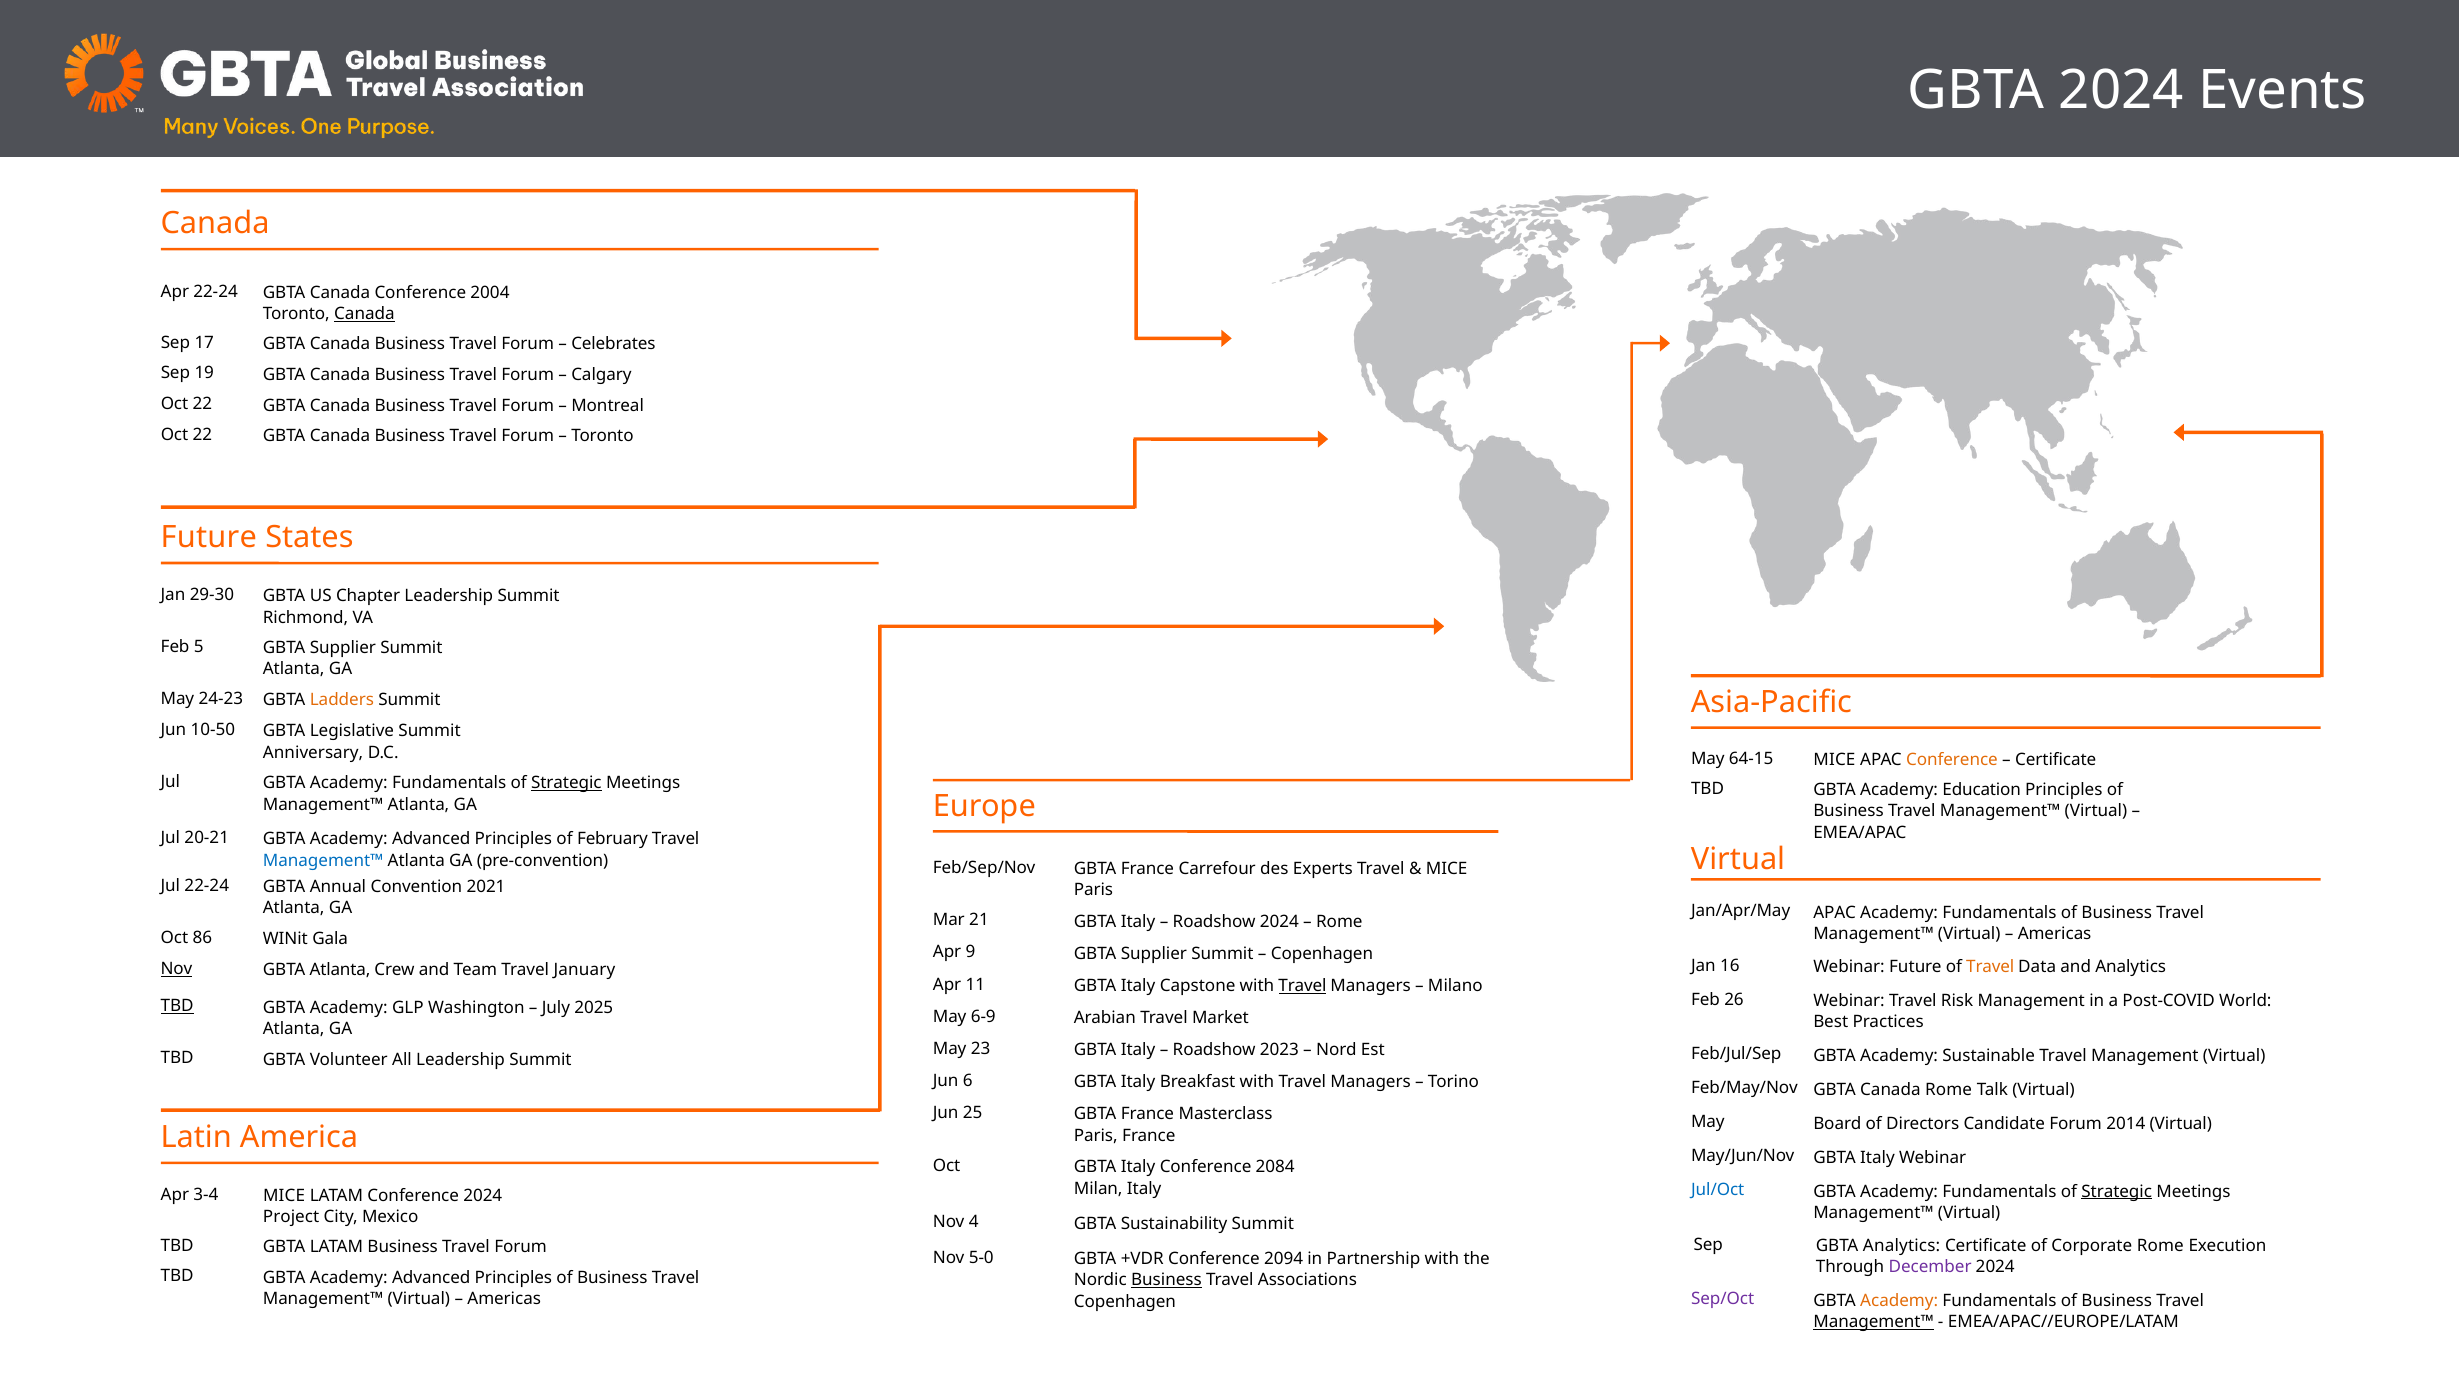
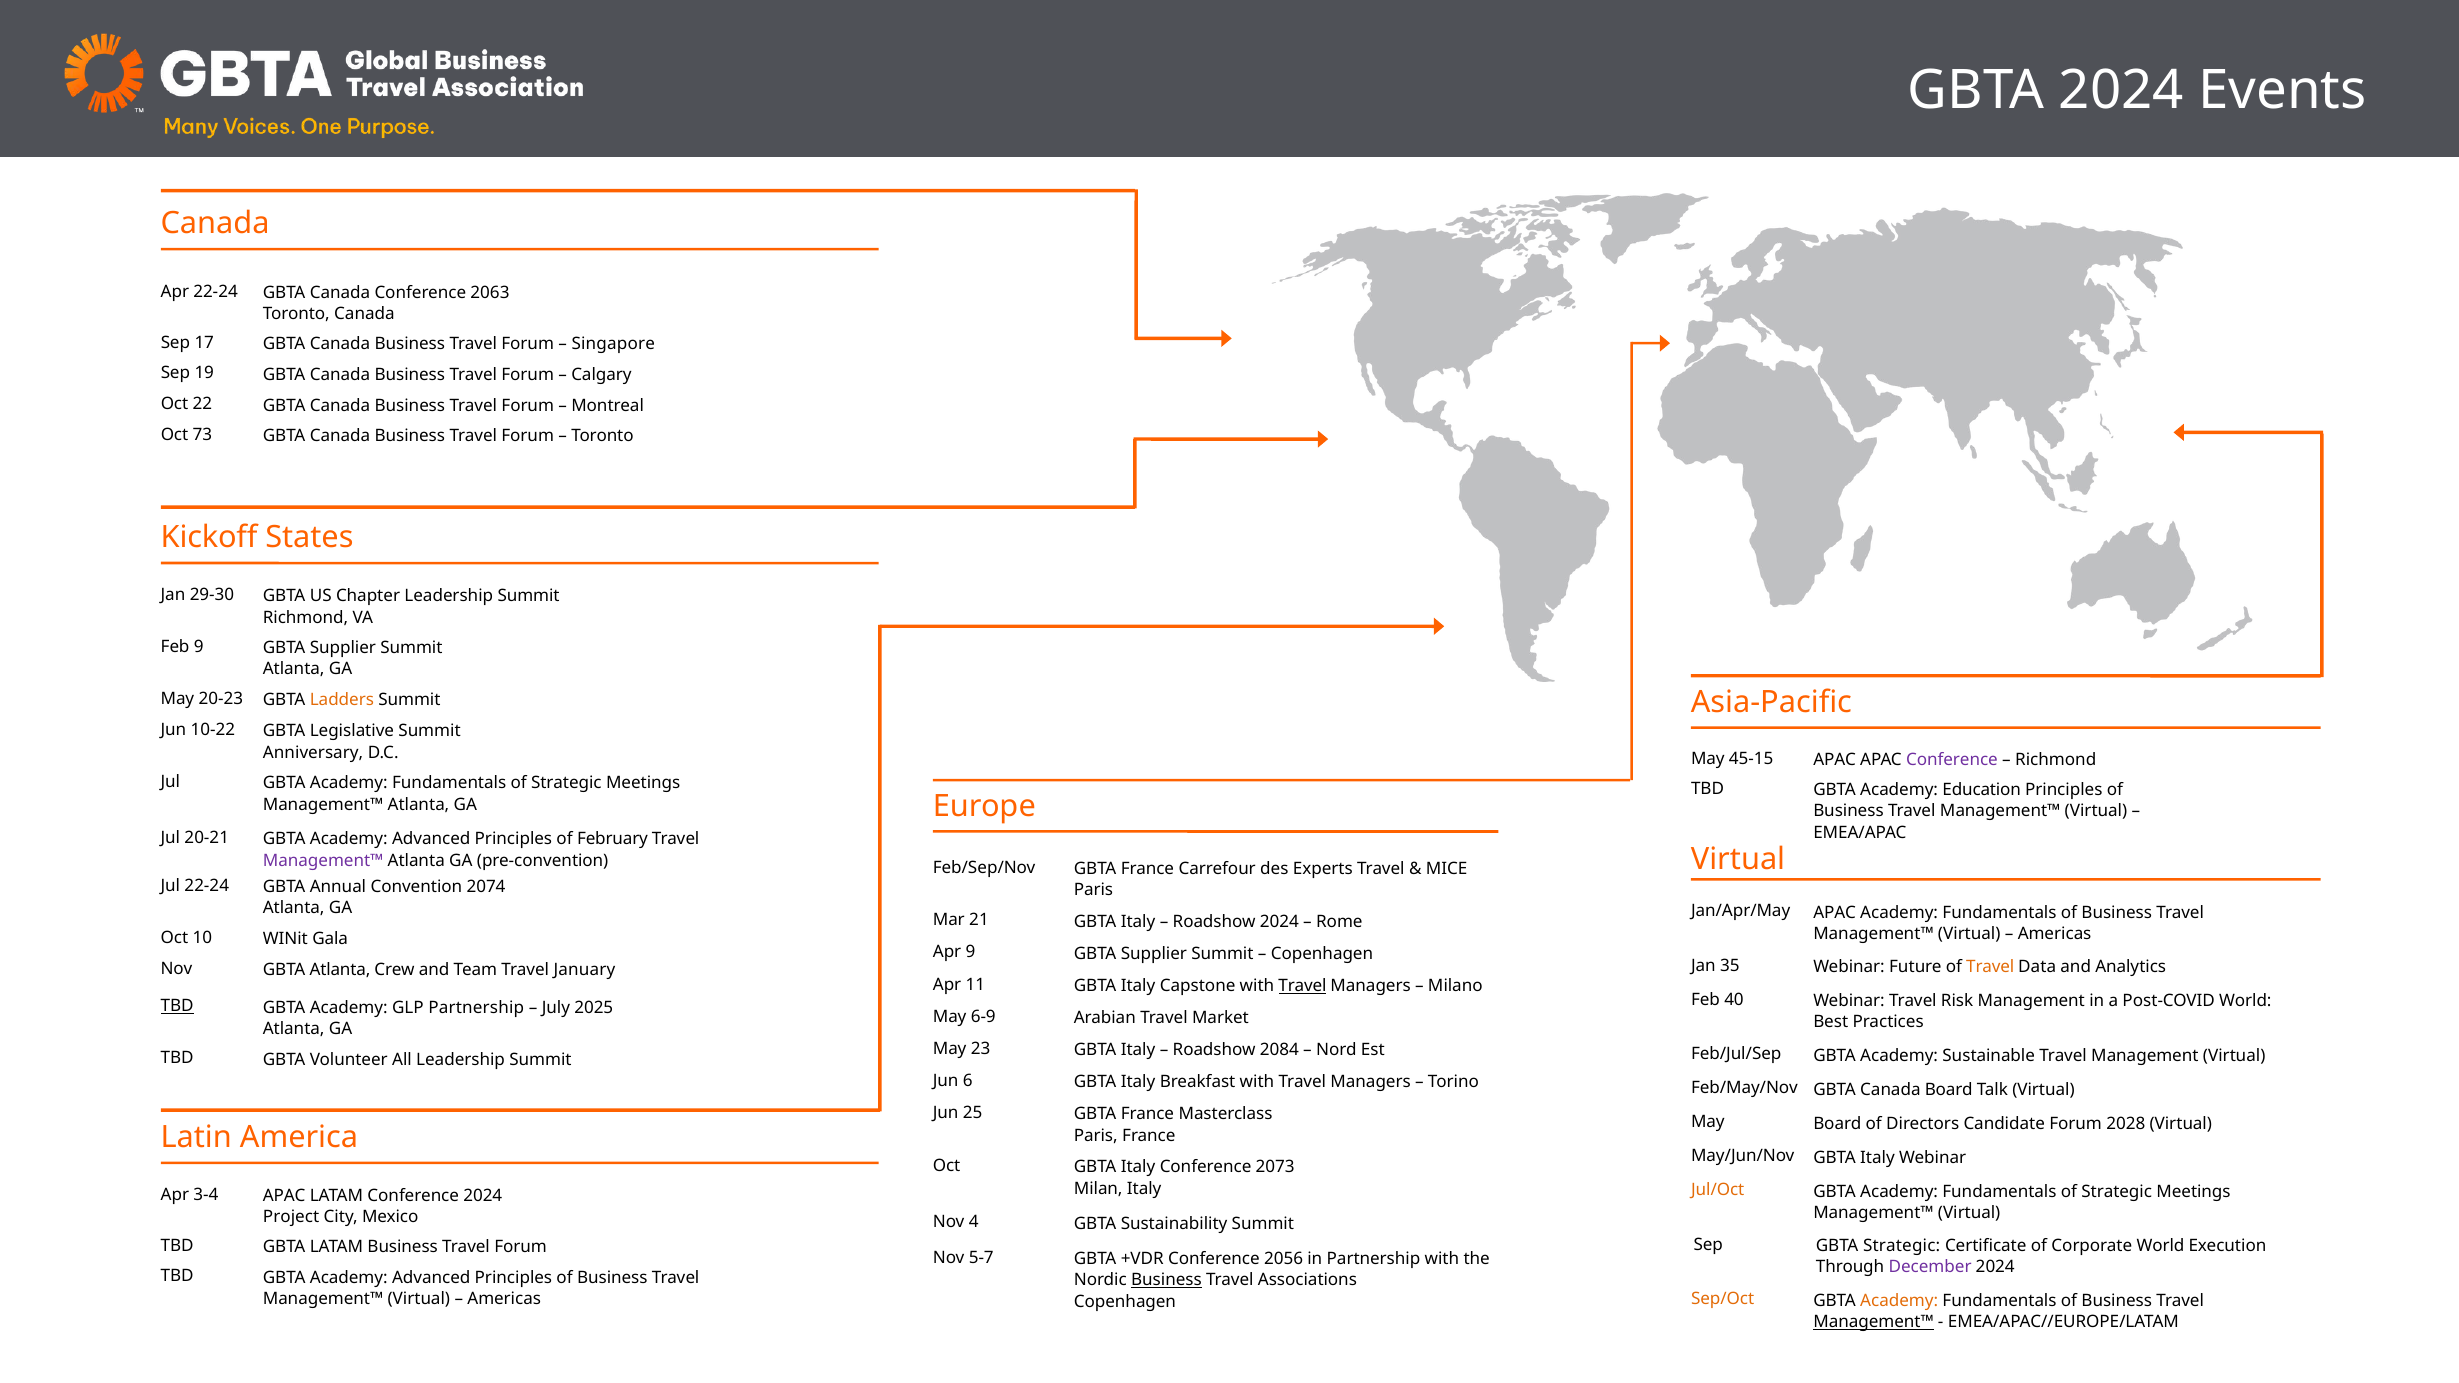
2004: 2004 -> 2063 (490, 293)
Canada underline: present -> none (364, 314)
Celebrates: Celebrates -> Singapore (613, 344)
22: 22 -> 73 (202, 435)
Future: Future -> Kickoff (209, 538)
Feb 5: 5 -> 9 (199, 647)
24-23: 24-23 -> 20-23 (221, 699)
10-50: 10-50 -> 10-22 (213, 730)
64-15: 64-15 -> 45-15 (1751, 759)
MICE: MICE -> APAC (1835, 760)
Conference colour: orange -> purple (1952, 760)
Certificate: Certificate -> Richmond (2056, 760)
Strategic underline: present -> none (566, 783)
Management™ colour: blue -> purple (323, 861)
2021: 2021 -> 2074 (486, 887)
86: 86 -> 10 (202, 937)
16: 16 -> 35 (1730, 966)
Nov underline: present -> none (177, 969)
26: 26 -> 40 (1734, 1000)
GLP Washington: Washington -> Partnership (476, 1008)
2023: 2023 -> 2084 (1279, 1050)
Canada Rome: Rome -> Board (1949, 1090)
2014: 2014 -> 2028 (2126, 1124)
2084: 2084 -> 2073 (1275, 1167)
Jul/Oct colour: blue -> orange (1718, 1190)
Strategic underline: present -> none (2117, 1192)
3-4 MICE: MICE -> APAC (284, 1196)
GBTA Analytics: Analytics -> Strategic (1902, 1246)
Corporate Rome: Rome -> World (2160, 1246)
5-0: 5-0 -> 5-7 (981, 1258)
2094: 2094 -> 2056 (1284, 1259)
Sep/Oct colour: purple -> orange (1723, 1299)
